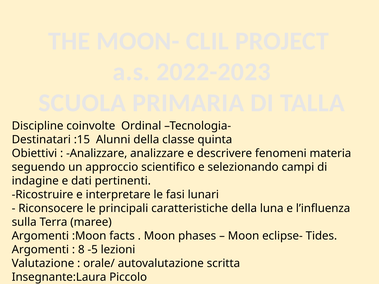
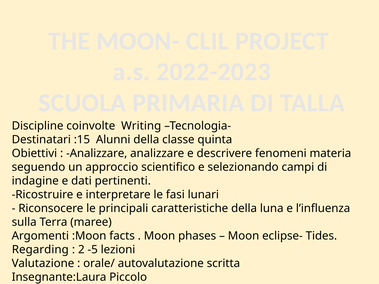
Ordinal: Ordinal -> Writing (141, 126)
Argomenti: Argomenti -> Regarding (40, 250)
8: 8 -> 2 (81, 250)
